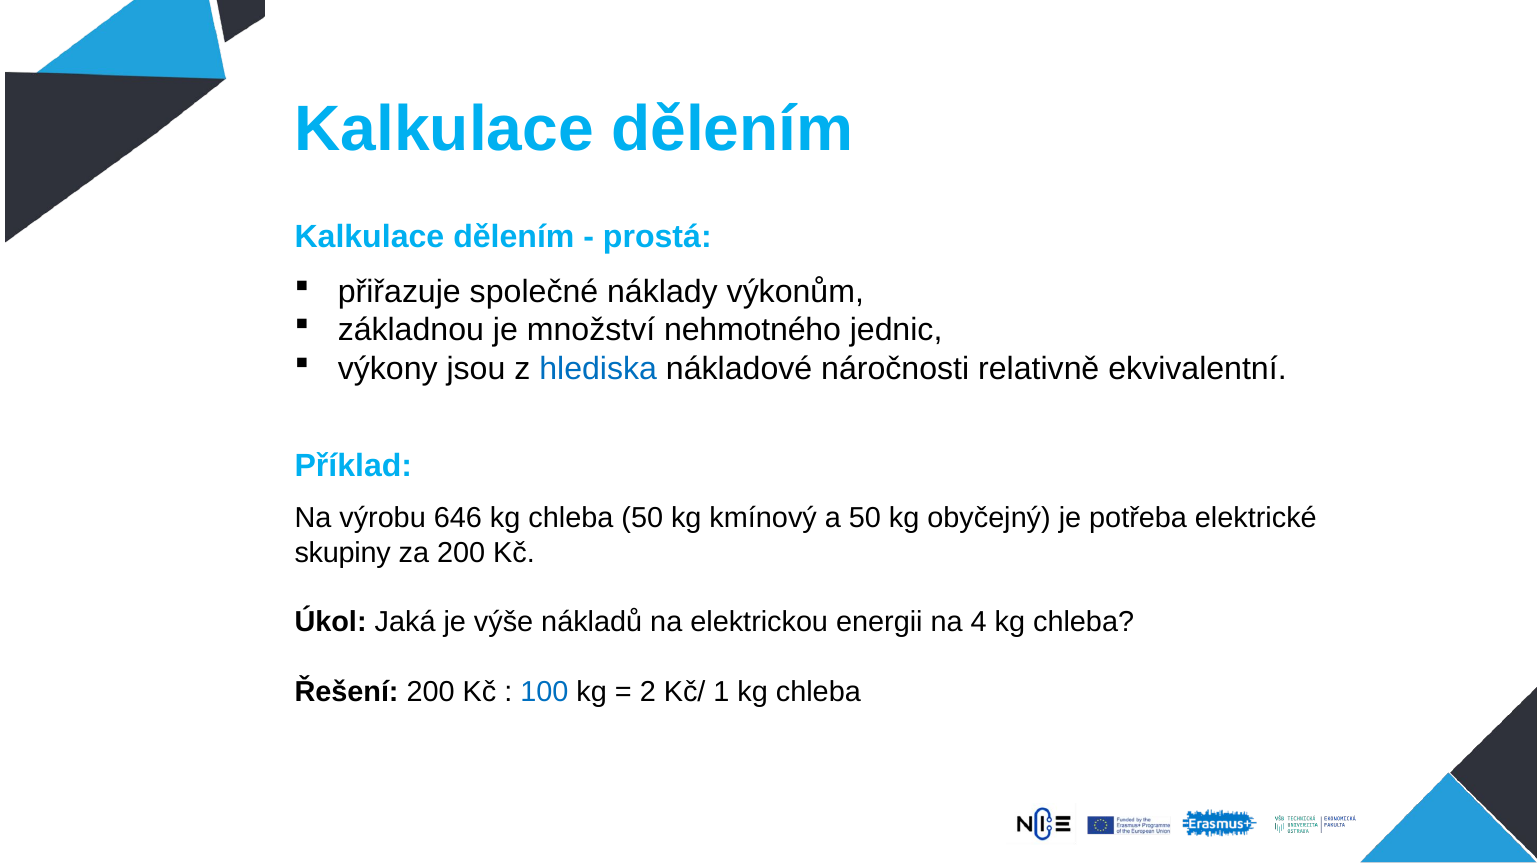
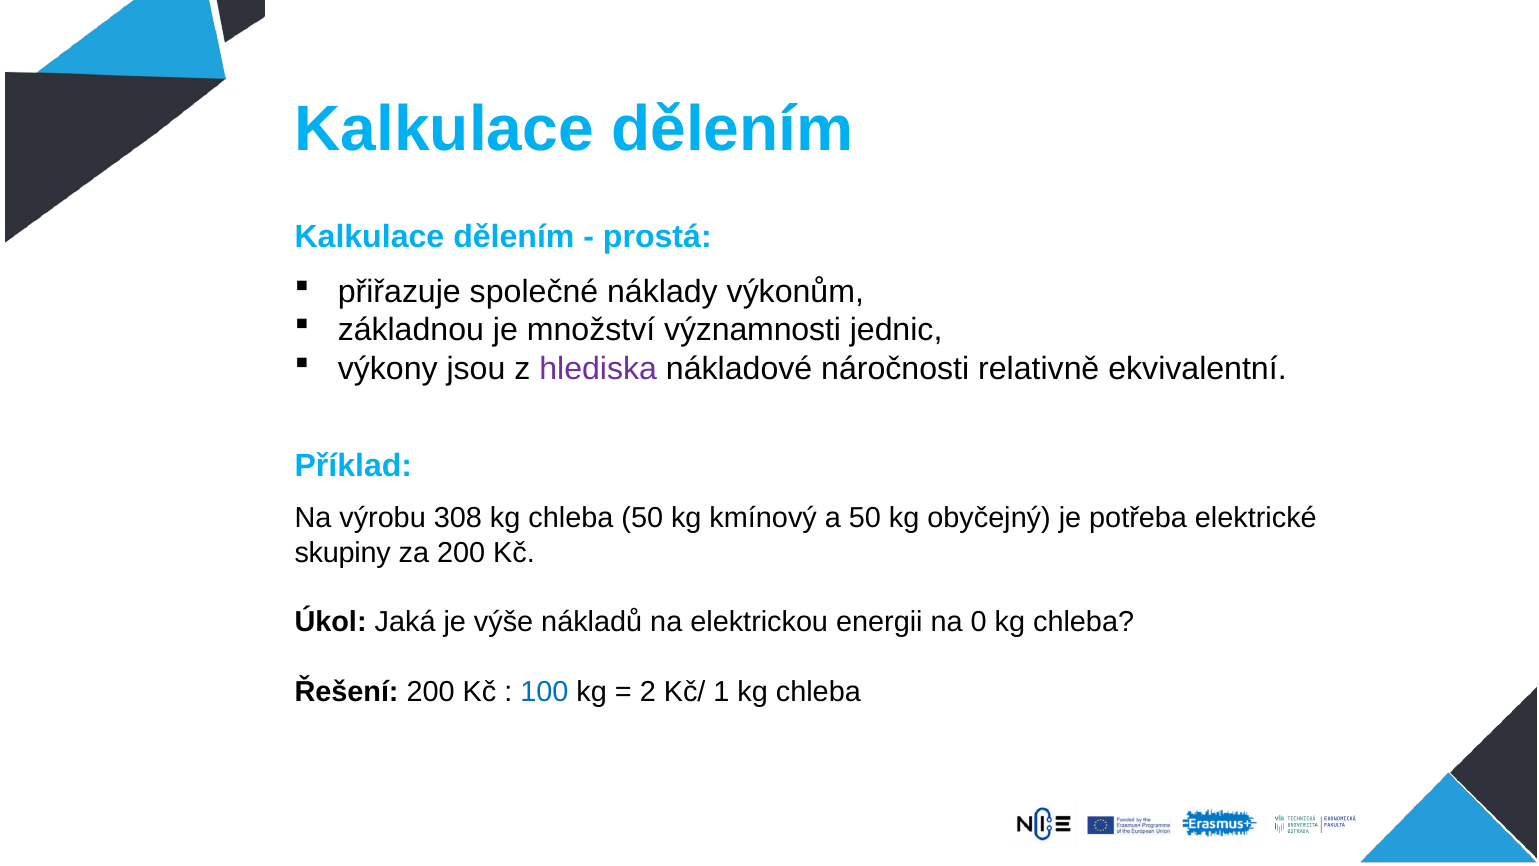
nehmotného: nehmotného -> významnosti (753, 330)
hlediska colour: blue -> purple (598, 369)
646: 646 -> 308 (458, 518)
4: 4 -> 0 (979, 622)
